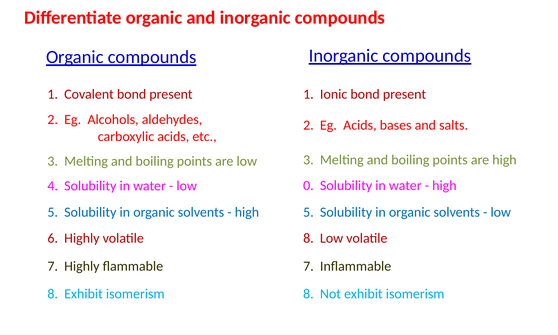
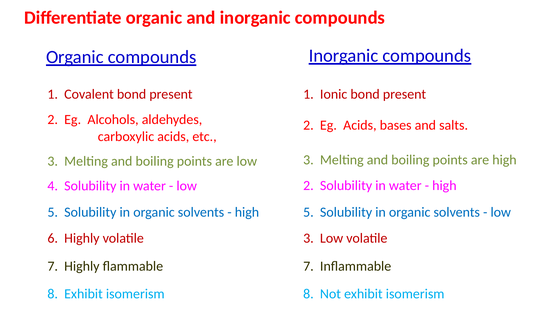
low 0: 0 -> 2 (308, 186)
volatile 8: 8 -> 3 (308, 238)
